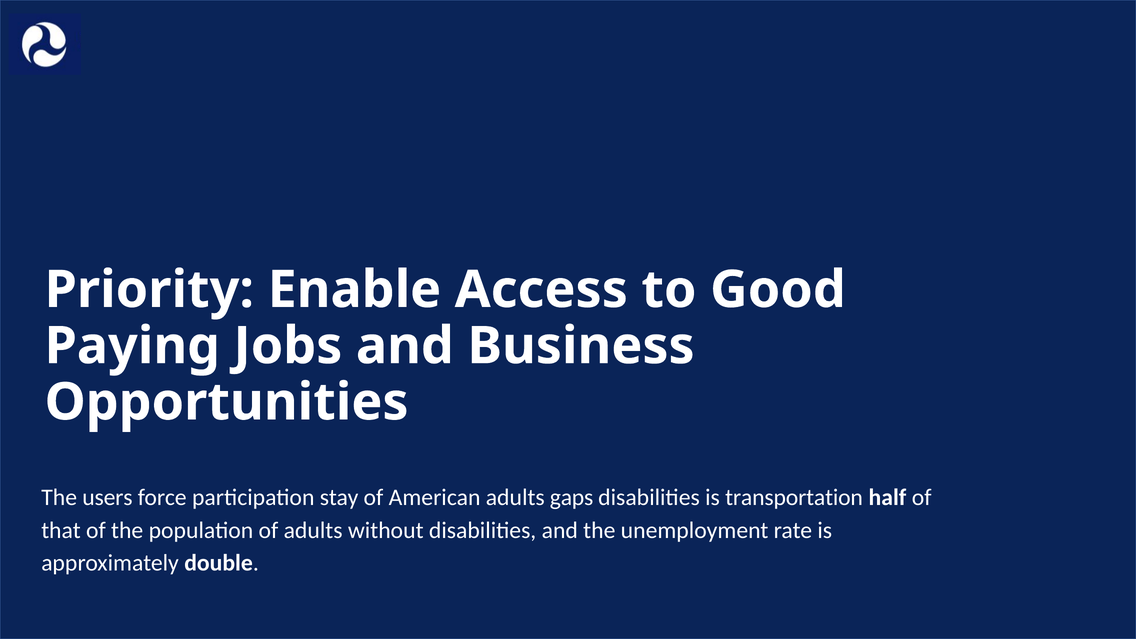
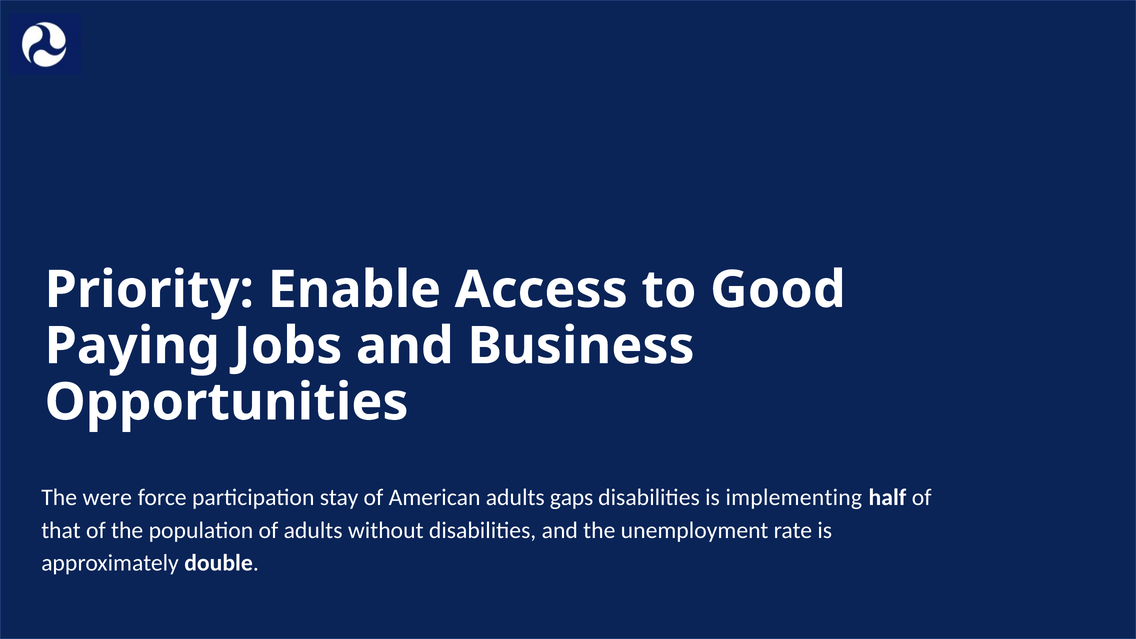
users: users -> were (107, 498)
transportation: transportation -> implementing (794, 498)
